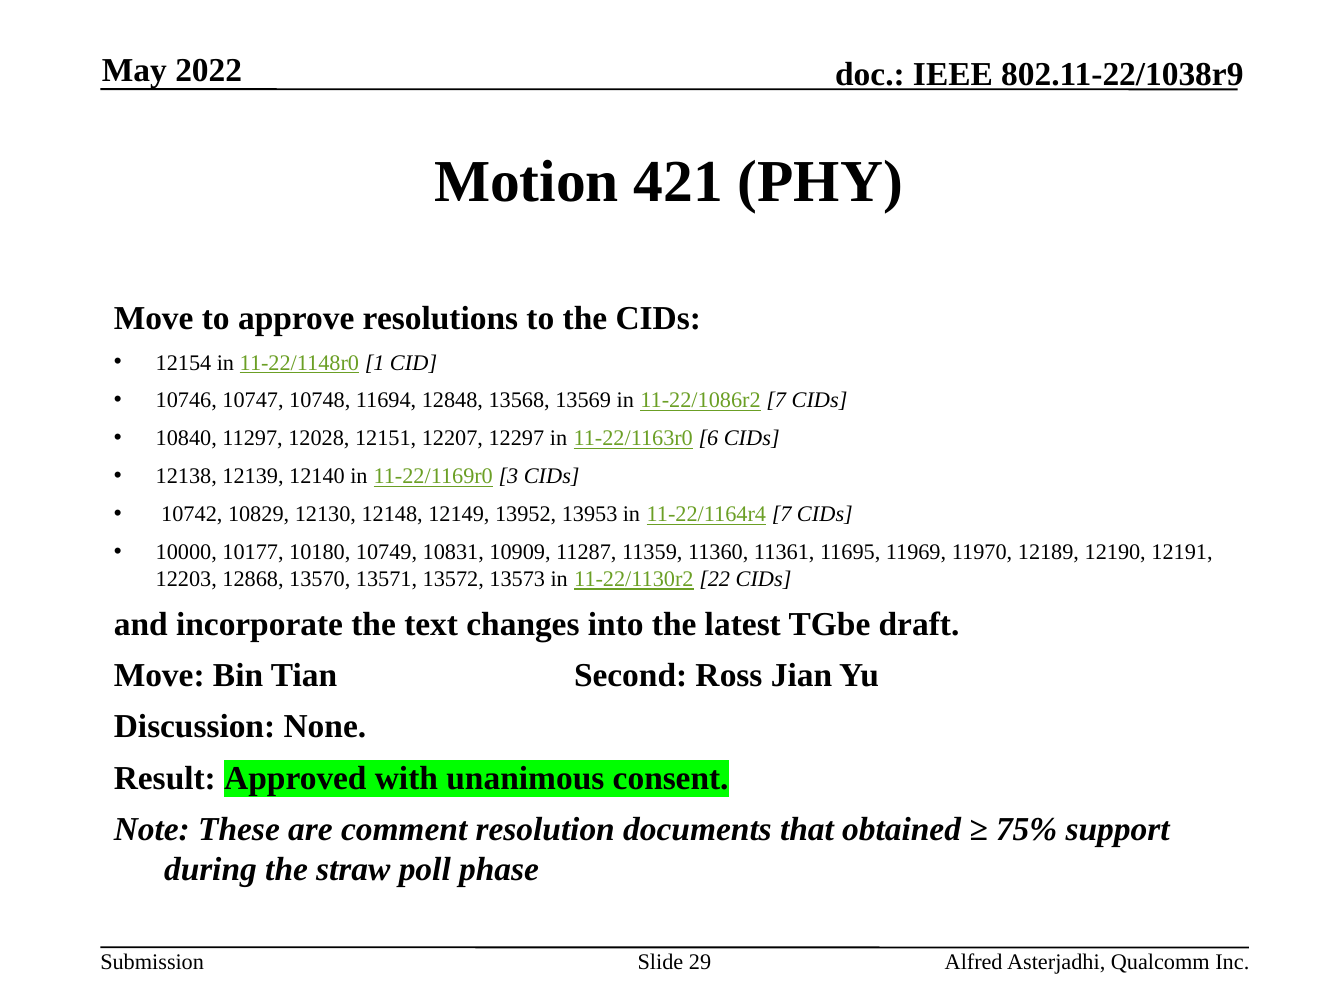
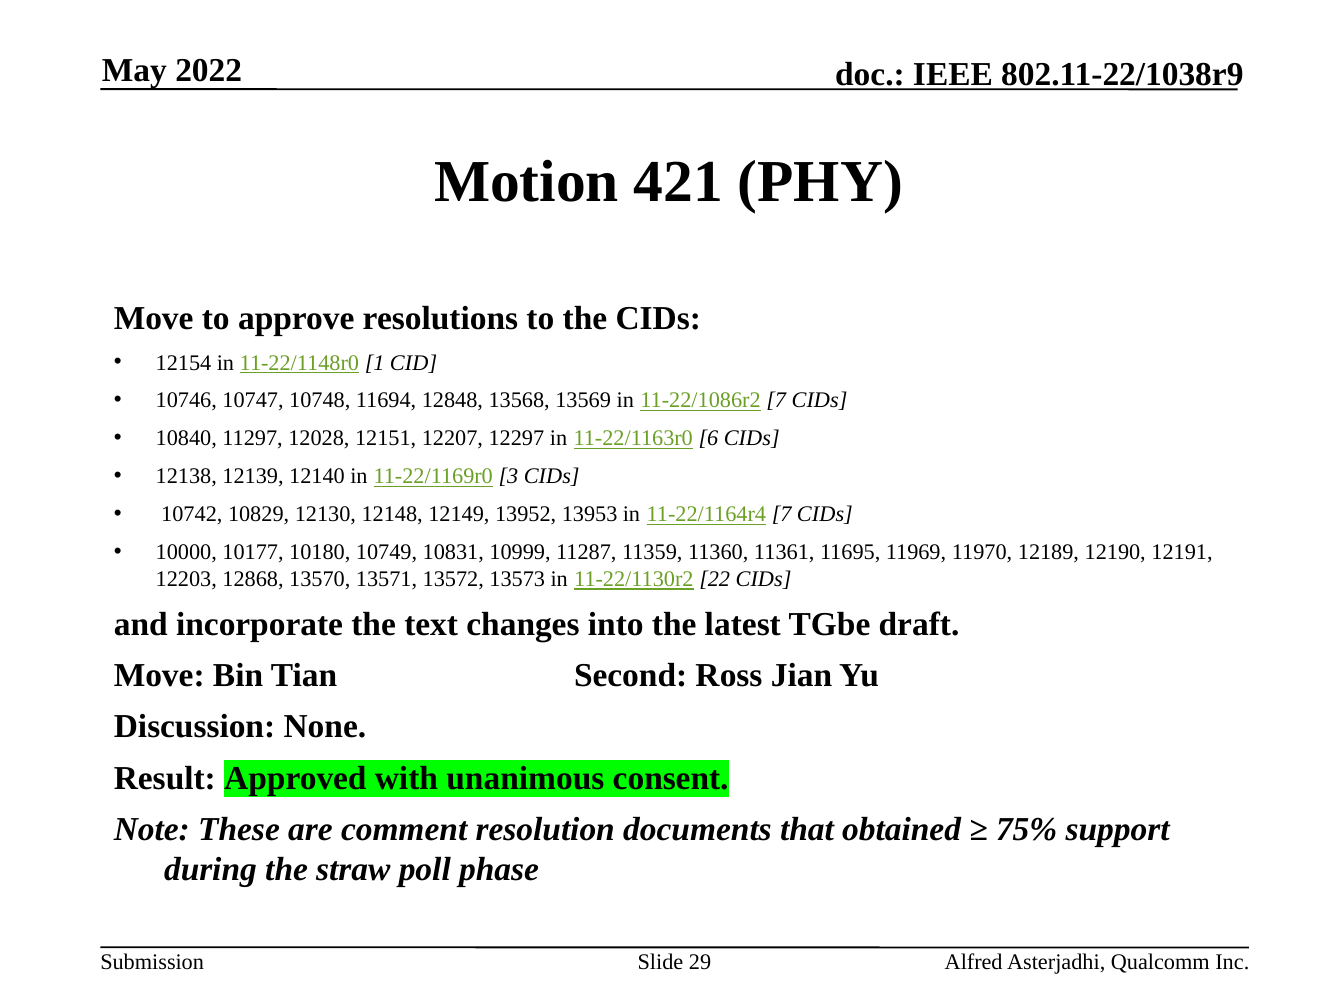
10909: 10909 -> 10999 (520, 552)
